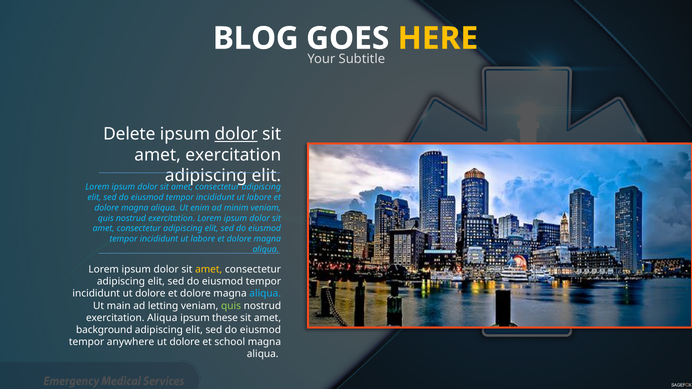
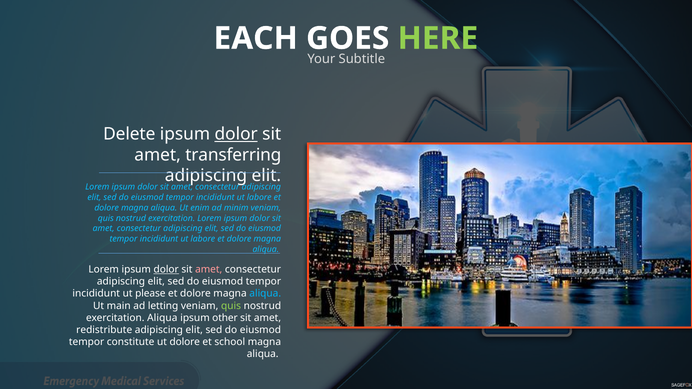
BLOG: BLOG -> EACH (256, 38)
HERE colour: yellow -> light green (438, 38)
amet exercitation: exercitation -> transferring (233, 155)
dolor underline: none -> present (166, 270)
amet colour: yellow -> pink (209, 270)
incididunt ut dolore: dolore -> please (150, 294)
these: these -> other (225, 318)
background: background -> redistribute (104, 330)
anywhere: anywhere -> constitute (131, 342)
